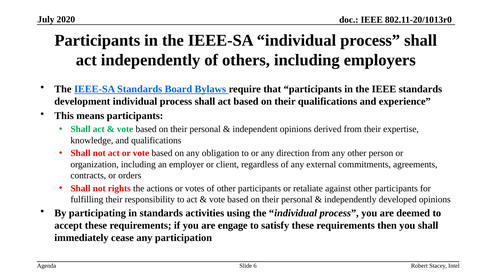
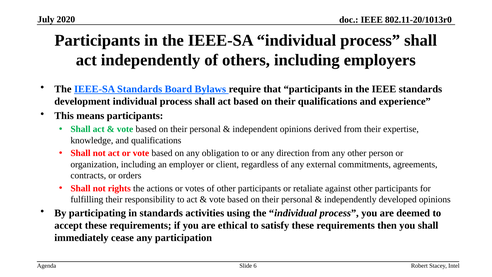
engage: engage -> ethical (233, 225)
